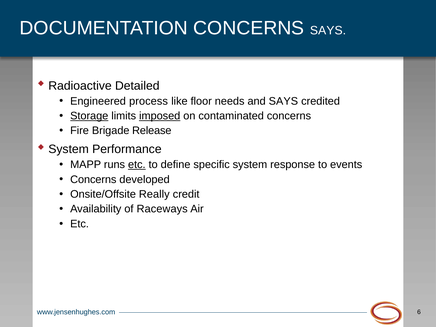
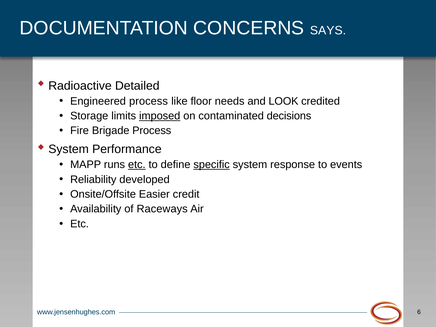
and SAYS: SAYS -> LOOK (283, 101)
Storage underline: present -> none (89, 116)
contaminated concerns: concerns -> decisions (289, 116)
Brigade Release: Release -> Process (152, 131)
specific underline: none -> present (212, 165)
Concerns: Concerns -> Reliability (93, 179)
Really: Really -> Easier (154, 194)
